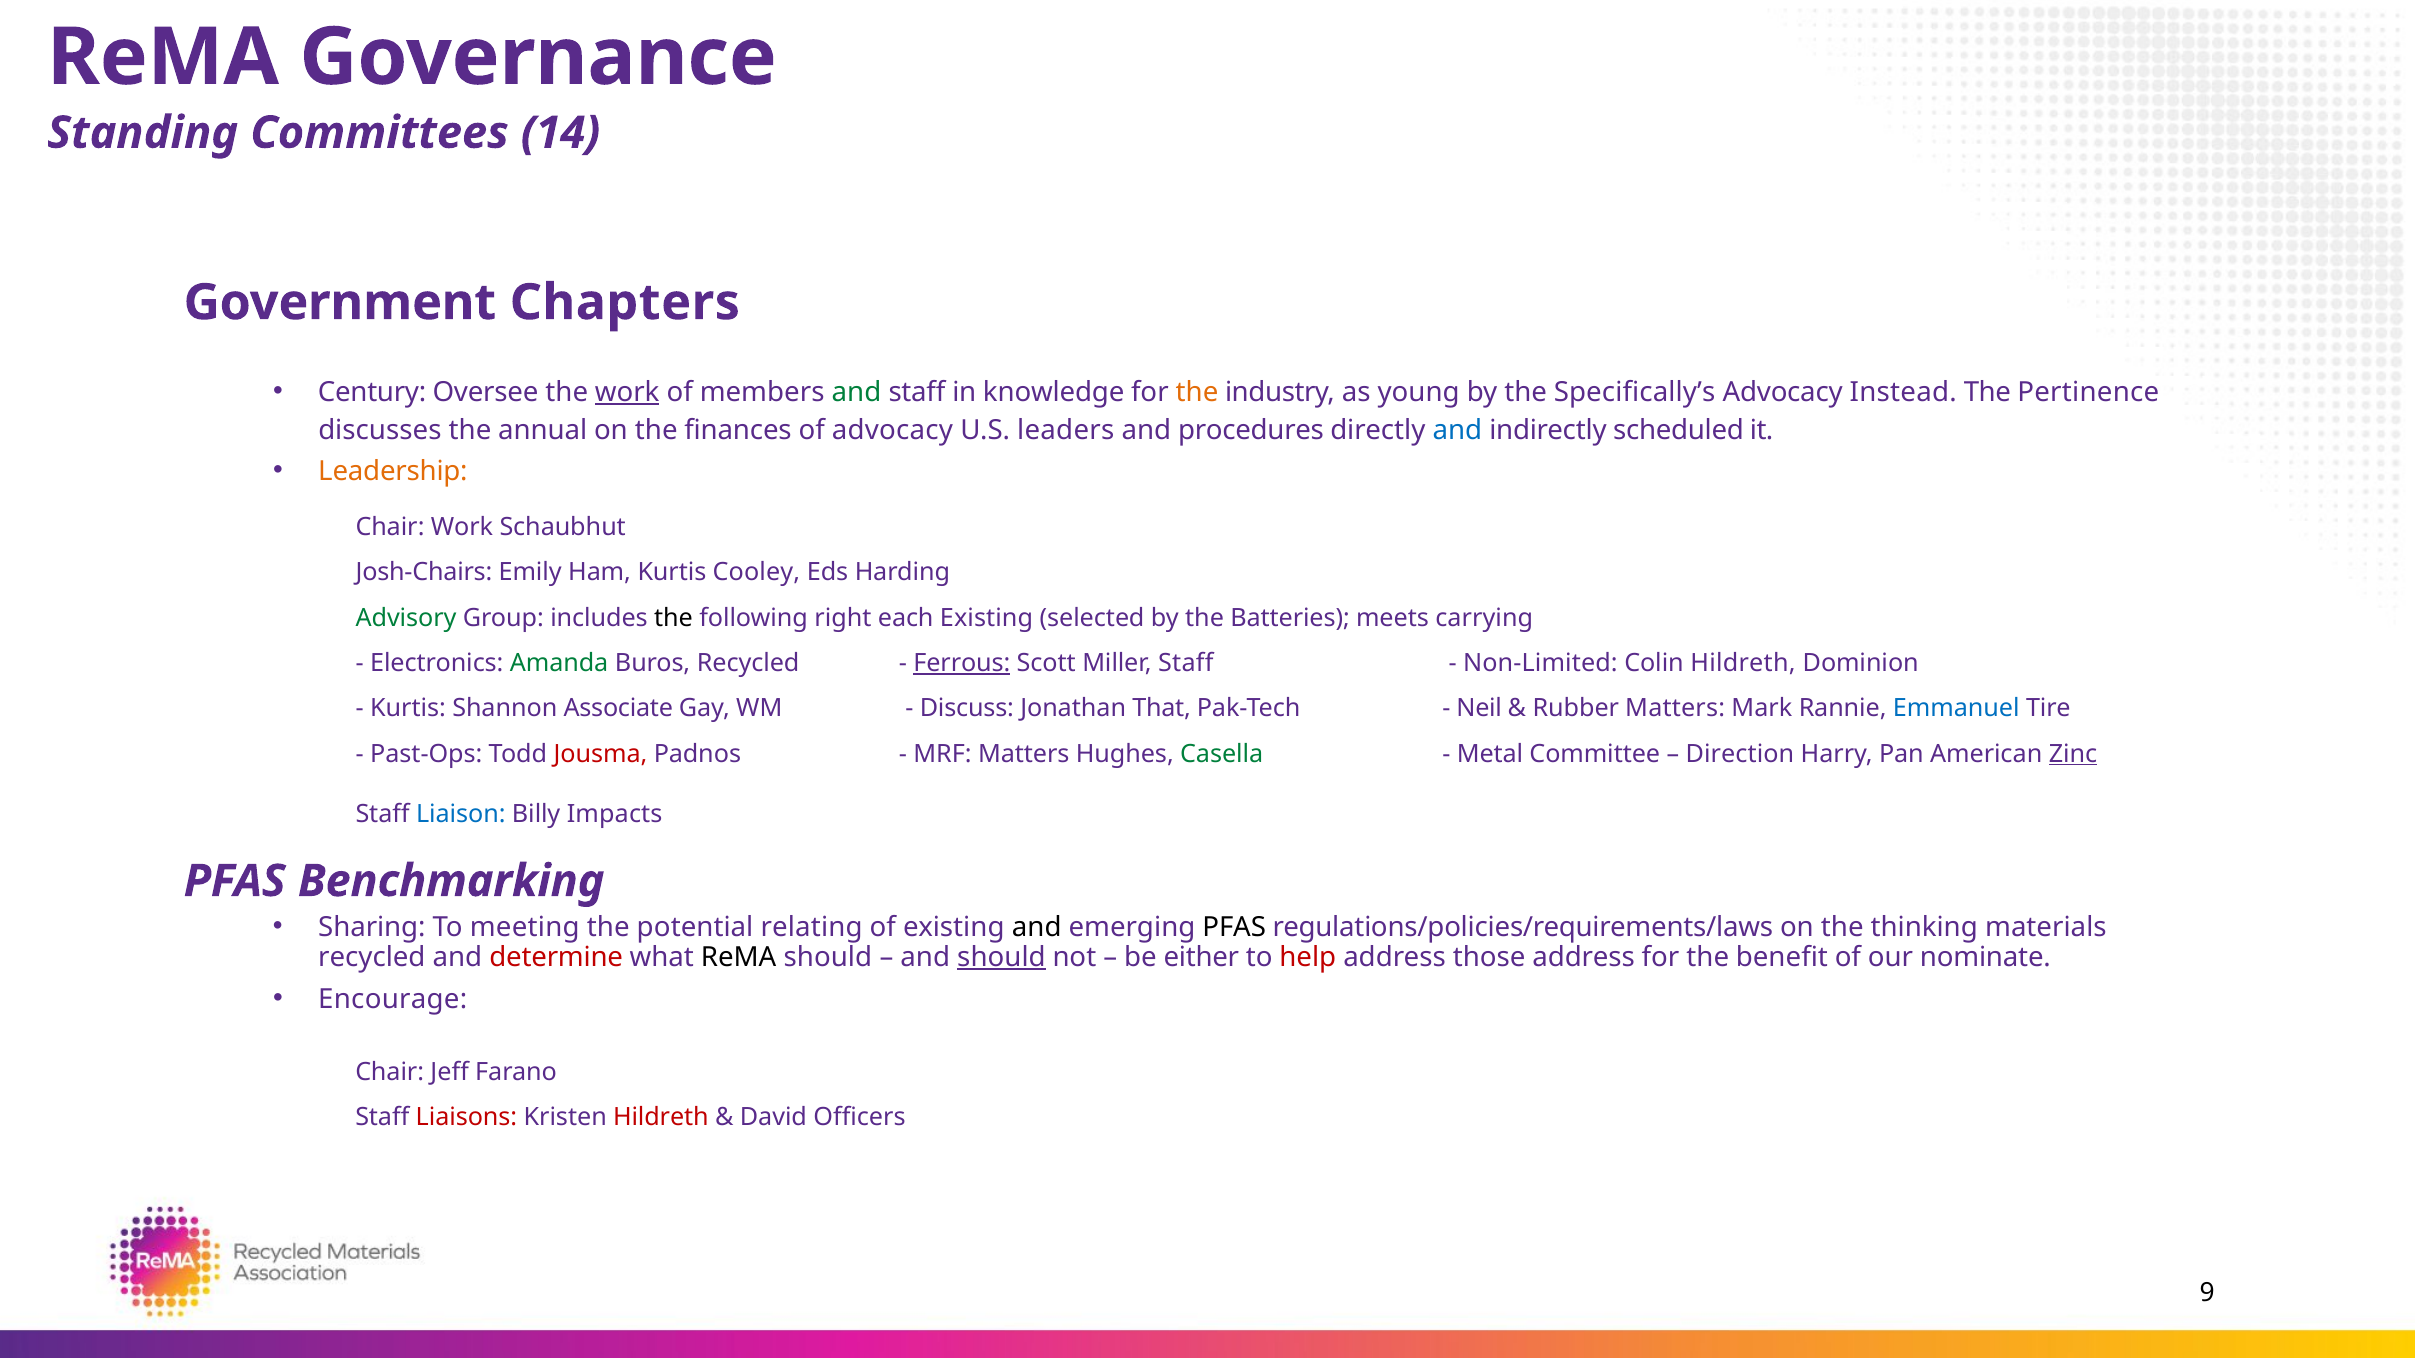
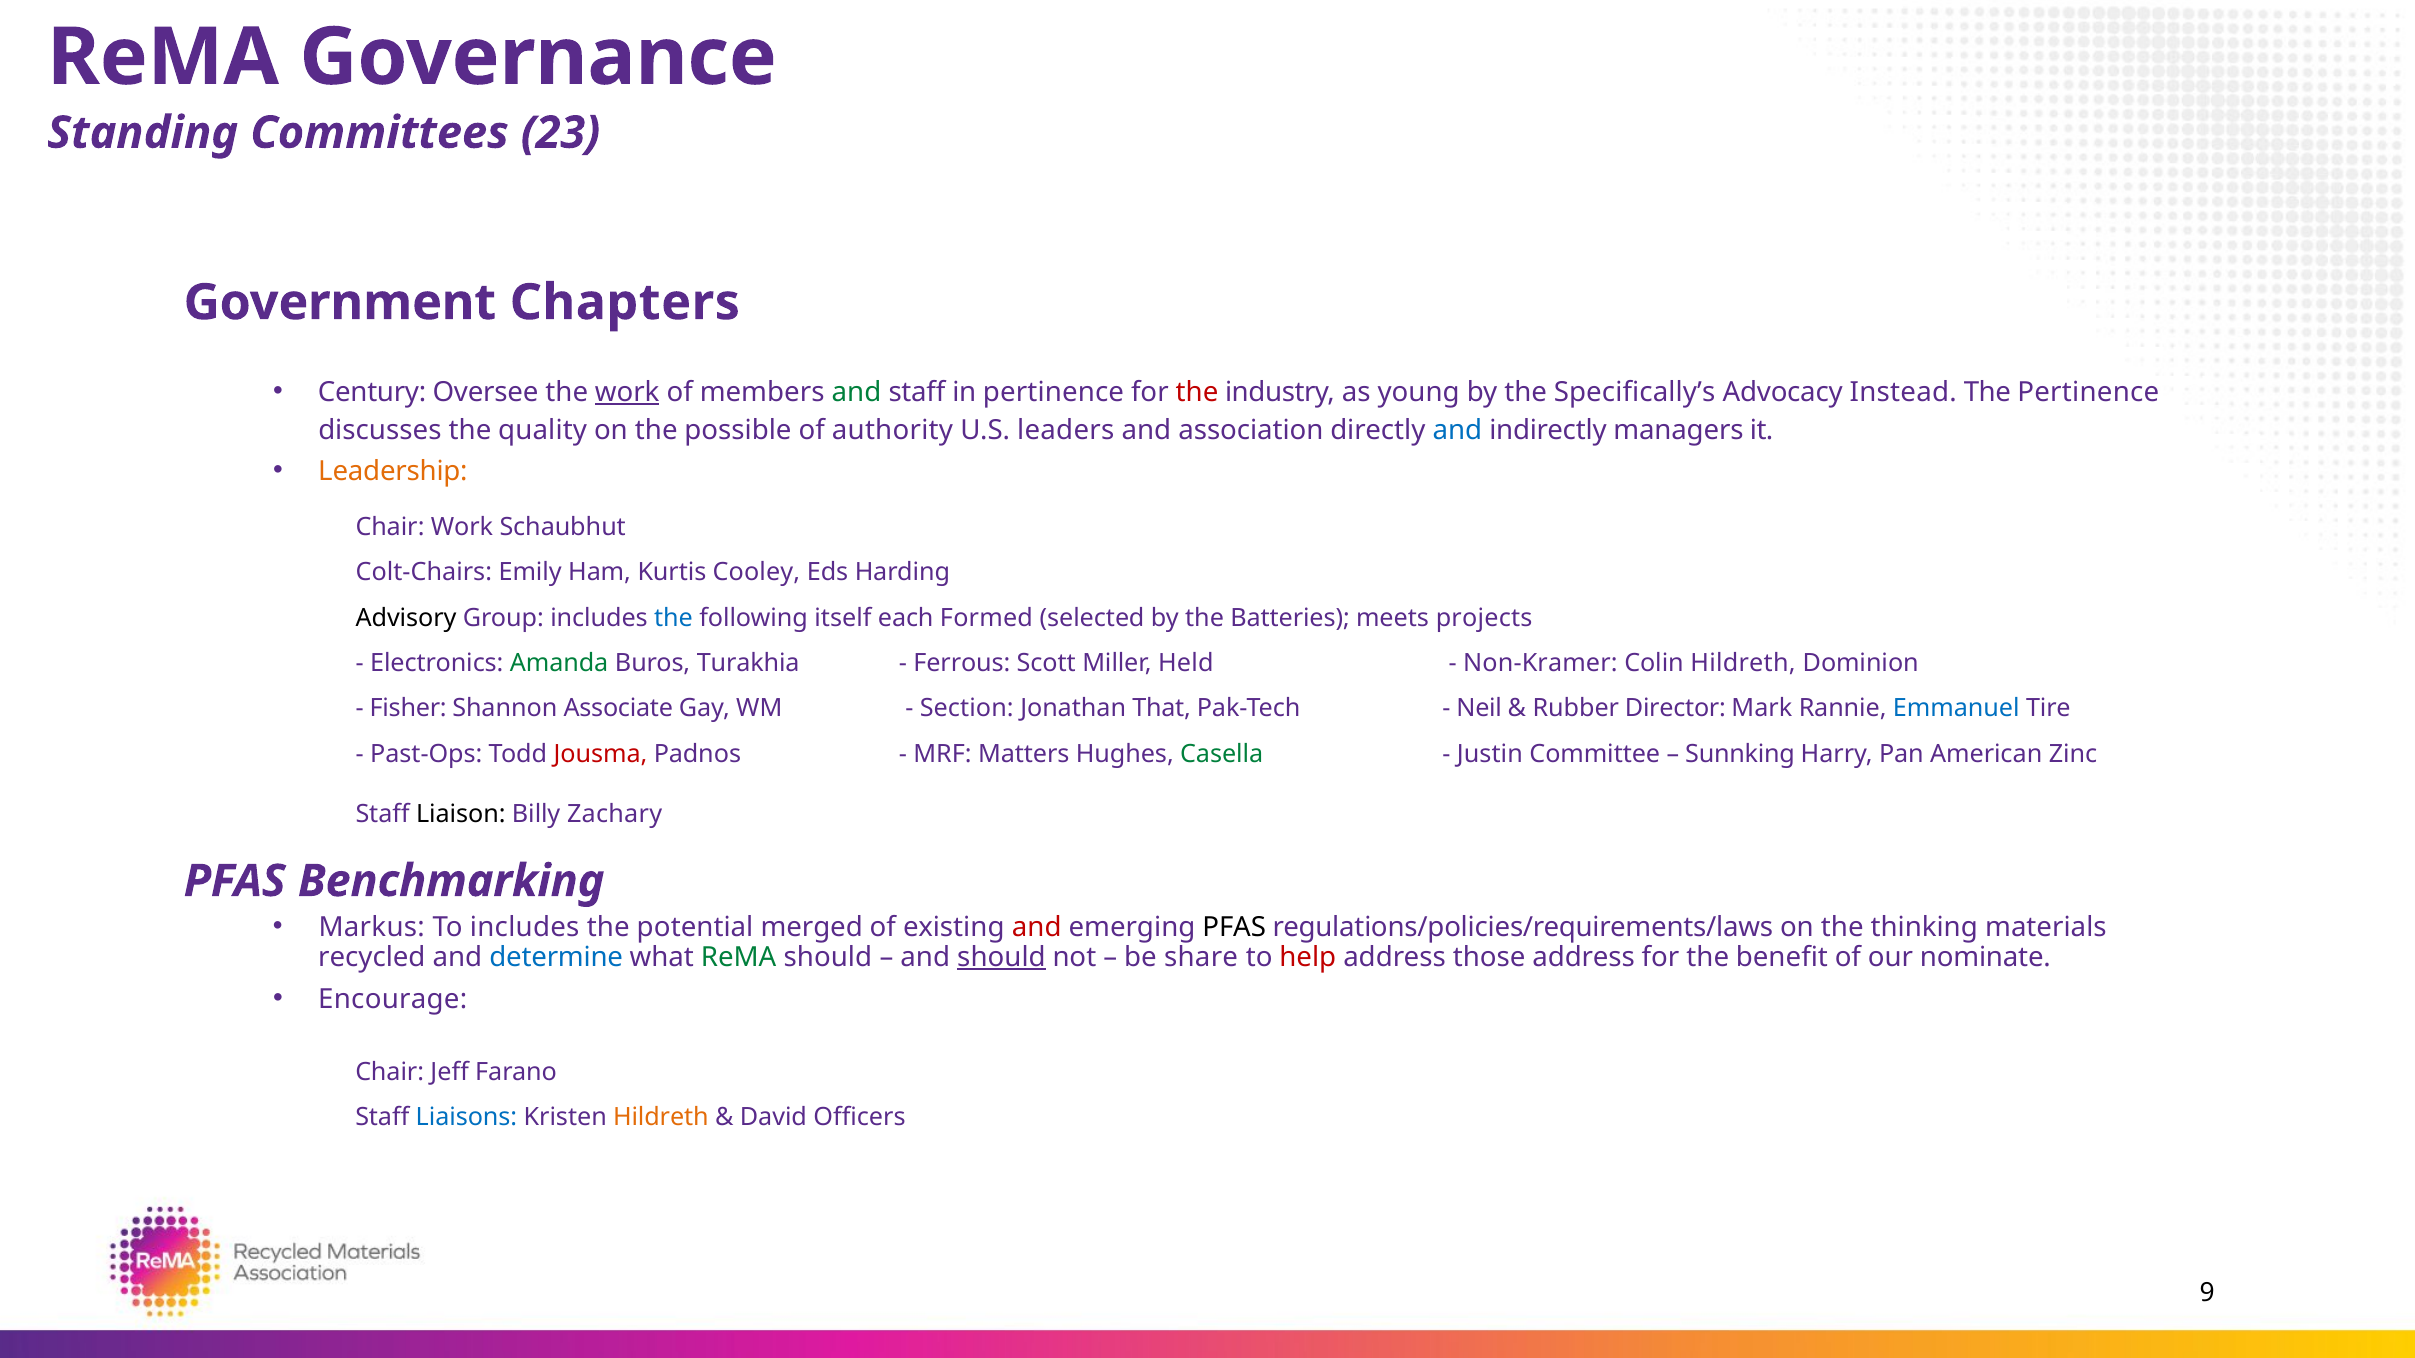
14: 14 -> 23 (561, 133)
in knowledge: knowledge -> pertinence (1054, 392)
the colour: orange -> red (1197, 392)
annual: annual -> quality (543, 430)
finances: finances -> possible (738, 430)
of advocacy: advocacy -> authority (892, 430)
procedures: procedures -> association (1251, 430)
scheduled: scheduled -> managers (1678, 430)
Josh-Chairs: Josh-Chairs -> Colt-Chairs (424, 573)
Advisory colour: green -> black (406, 618)
the colour: black -> blue (674, 618)
right: right -> itself (843, 618)
each Existing: Existing -> Formed (986, 618)
carrying: carrying -> projects (1484, 618)
Buros Recycled: Recycled -> Turakhia (748, 663)
Ferrous underline: present -> none (962, 663)
Miller Staff: Staff -> Held (1186, 663)
Non-Limited: Non-Limited -> Non-Kramer (1540, 663)
Kurtis: Kurtis -> Fisher (408, 709)
Discuss: Discuss -> Section (967, 709)
Rubber Matters: Matters -> Director (1675, 709)
Metal: Metal -> Justin (1490, 754)
Direction: Direction -> Sunnking (1740, 754)
Zinc underline: present -> none (2073, 754)
Liaison colour: blue -> black (461, 815)
Impacts: Impacts -> Zachary (615, 815)
Sharing: Sharing -> Markus (372, 928)
To meeting: meeting -> includes (525, 928)
relating: relating -> merged (812, 928)
and colour: black -> red (1037, 928)
determine colour: red -> blue (556, 957)
ReMA colour: black -> green (739, 957)
either: either -> share (1201, 957)
Liaisons colour: red -> blue (466, 1117)
Hildreth colour: red -> orange (661, 1117)
